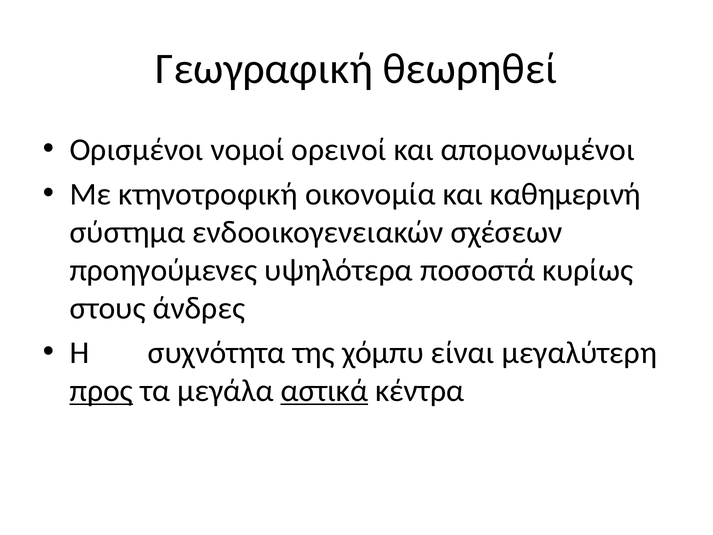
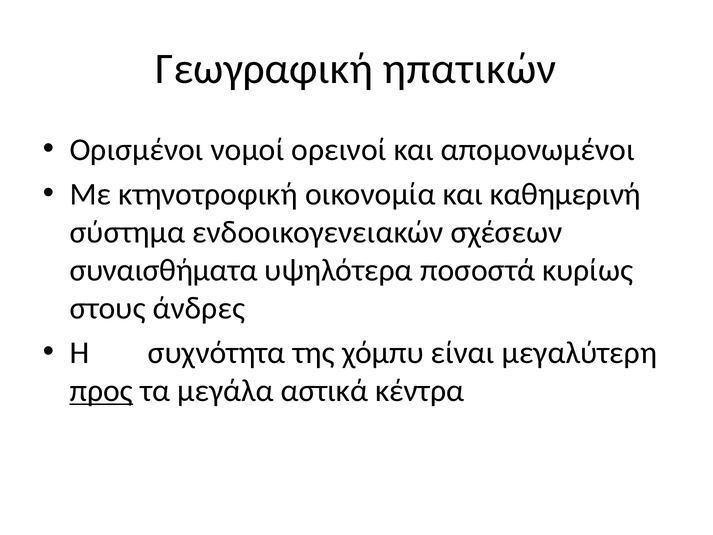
θεωρηθεί: θεωρηθεί -> ηπατικών (470, 69)
προηγούμενες: προηγούμενες -> συναισθήματα (164, 270)
αστικά underline: present -> none (324, 390)
